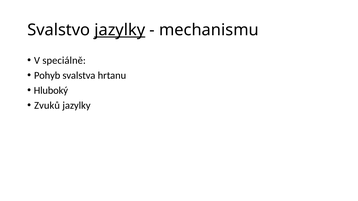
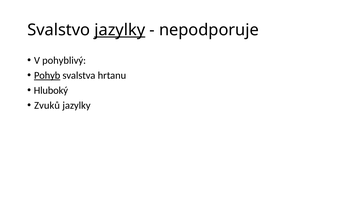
mechanismu: mechanismu -> nepodporuje (209, 30)
speciálně: speciálně -> pohyblivý (64, 61)
Pohyb underline: none -> present (47, 76)
